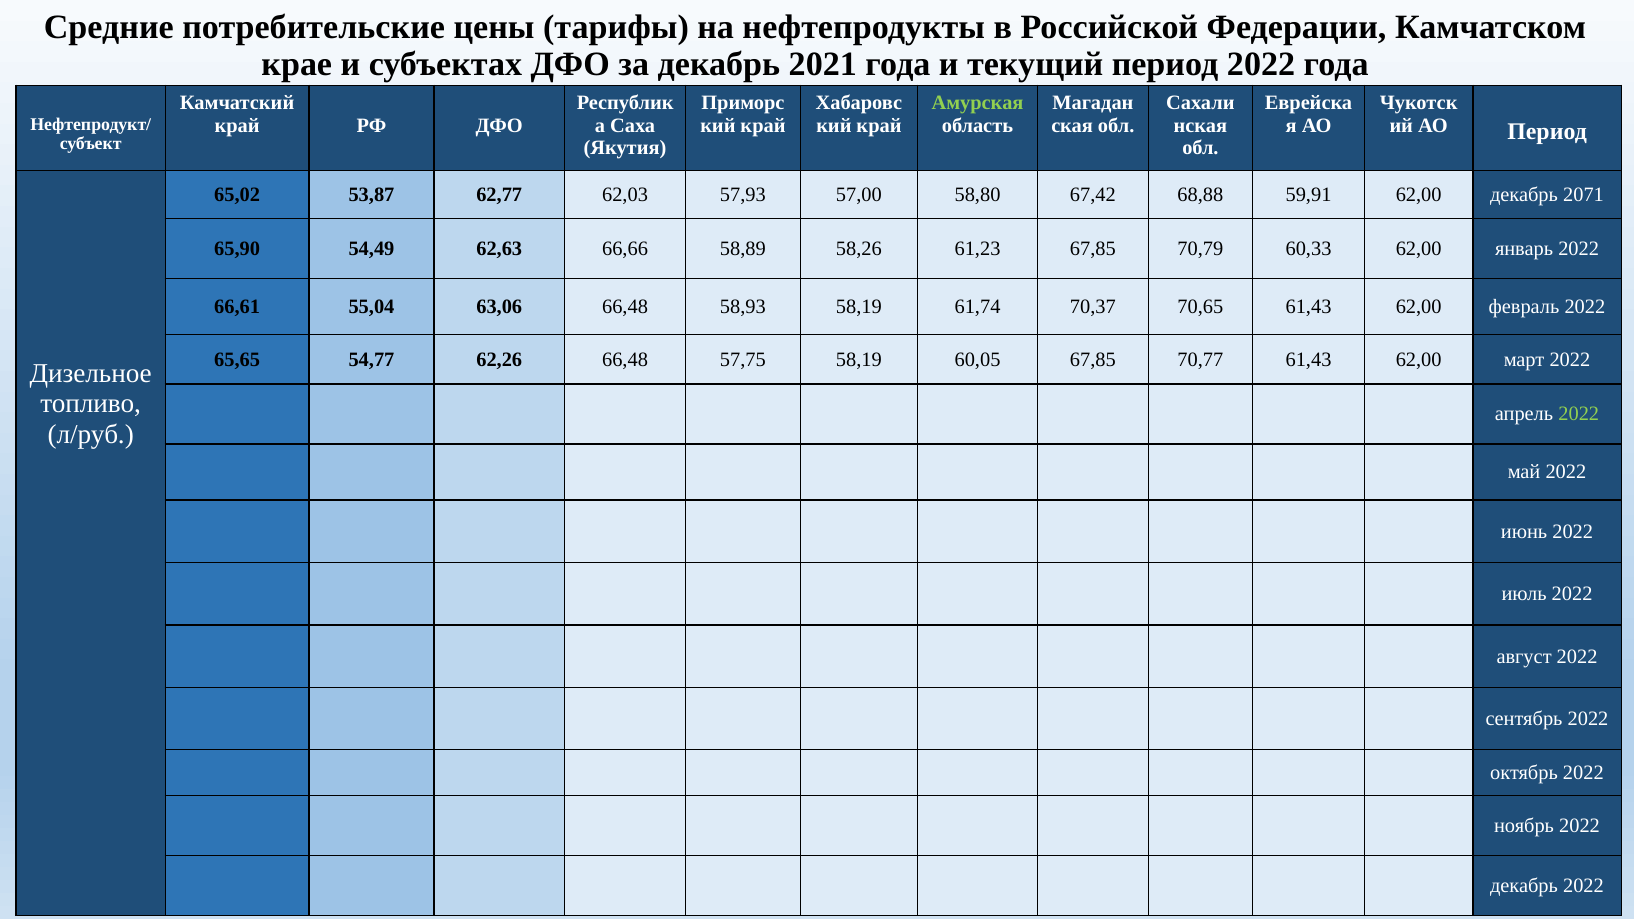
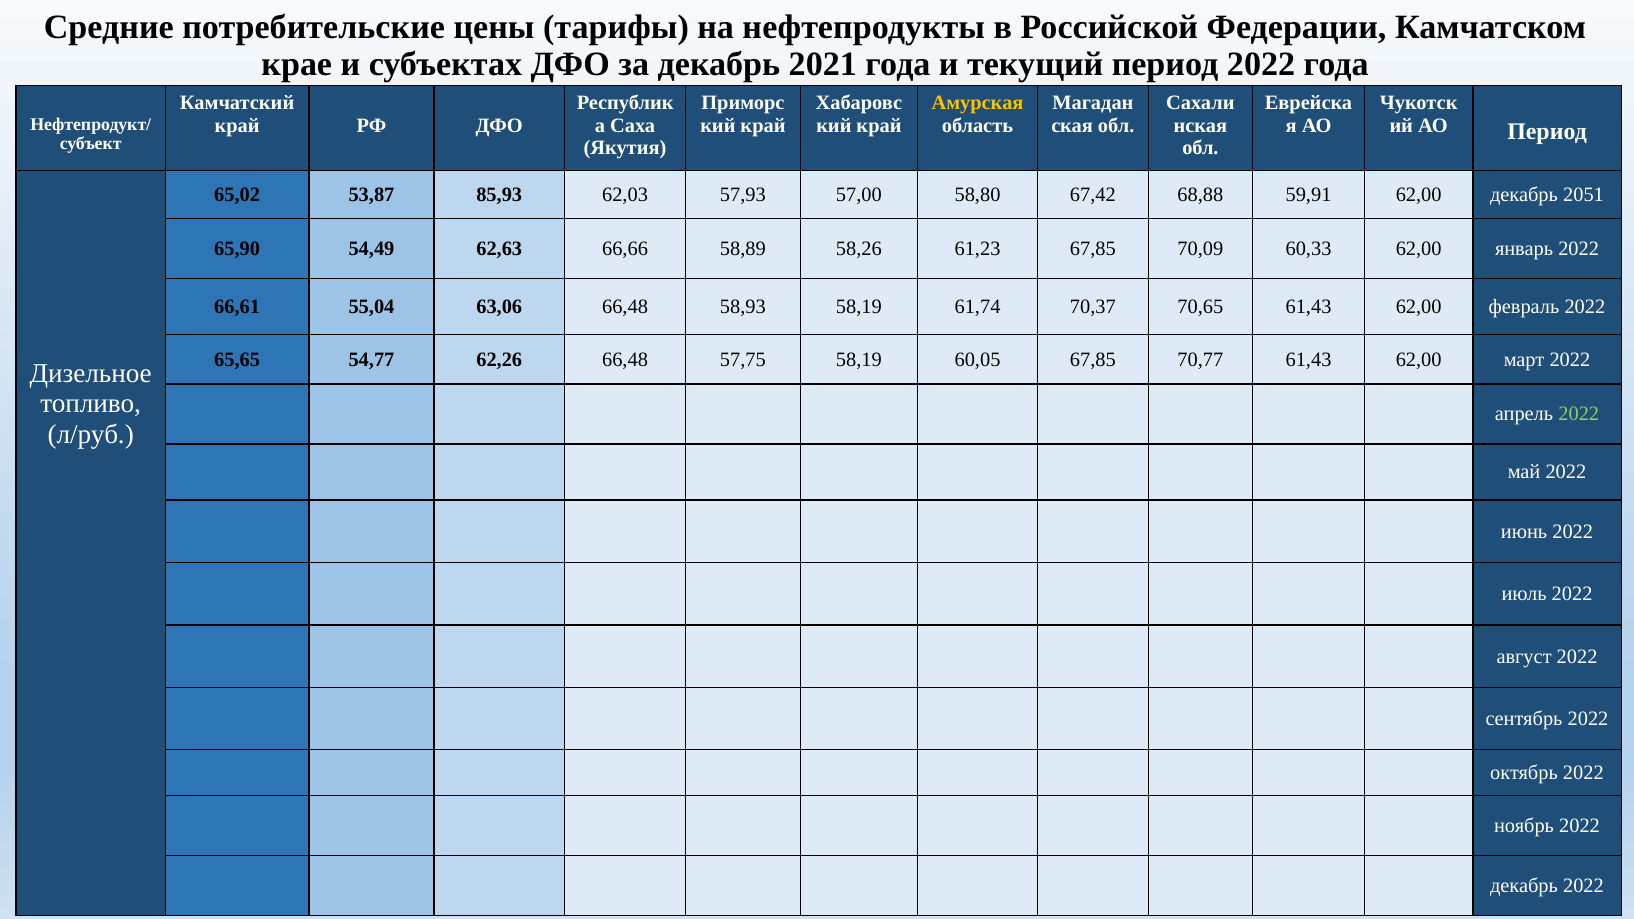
Амурская colour: light green -> yellow (978, 103)
62,77: 62,77 -> 85,93 (499, 195)
2071: 2071 -> 2051 (1584, 195)
70,79: 70,79 -> 70,09 (1200, 249)
